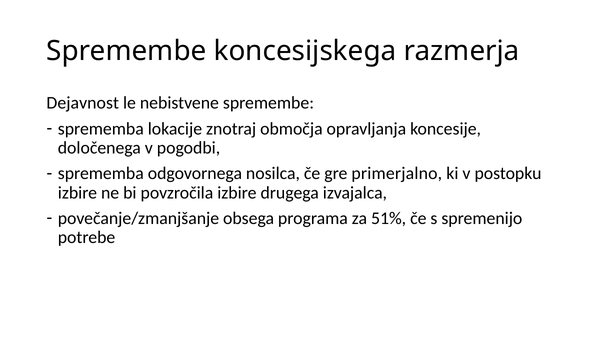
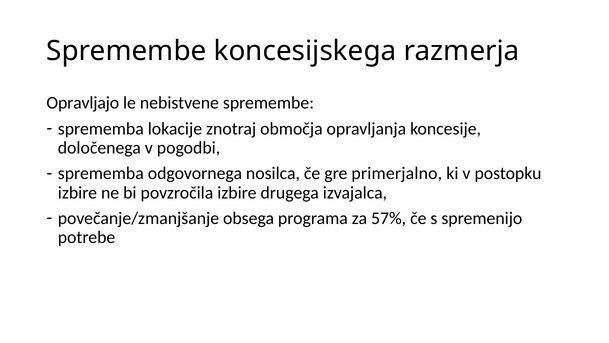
Dejavnost: Dejavnost -> Opravljajo (83, 103)
51%: 51% -> 57% (389, 218)
